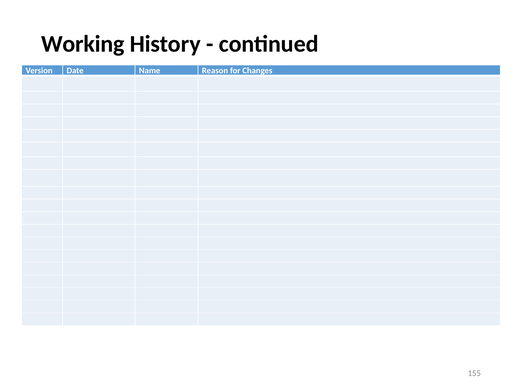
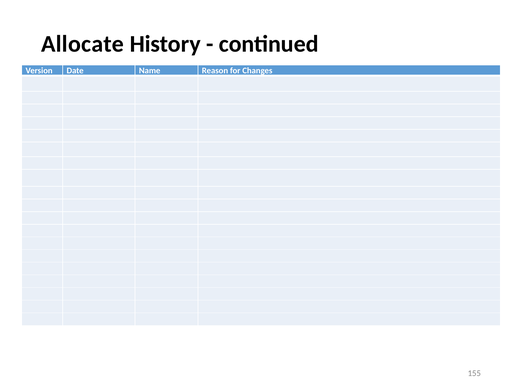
Working: Working -> Allocate (83, 44)
